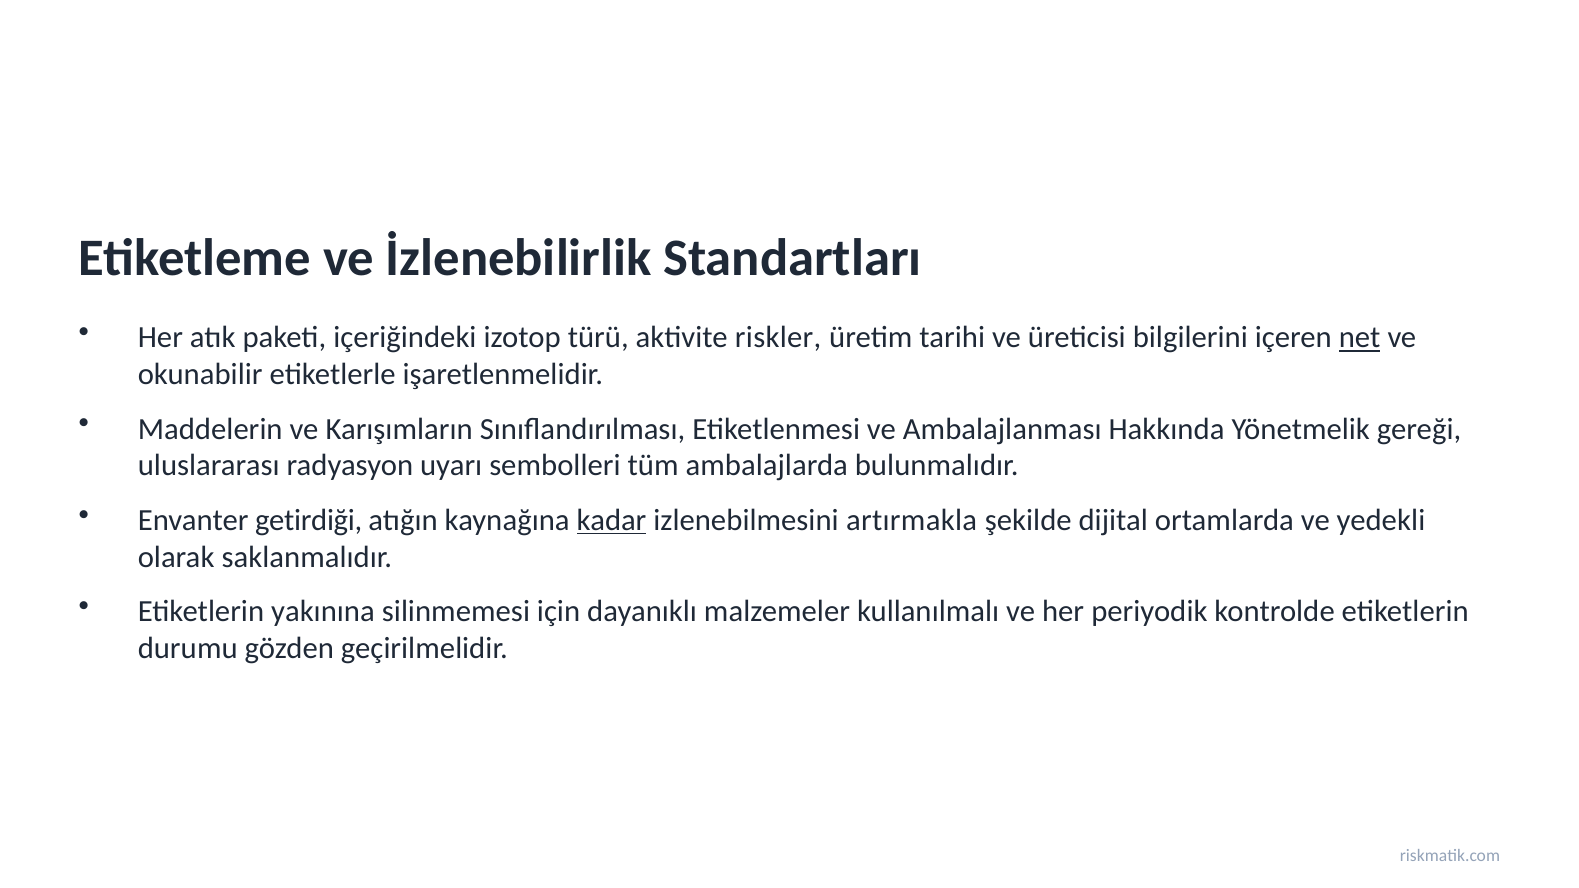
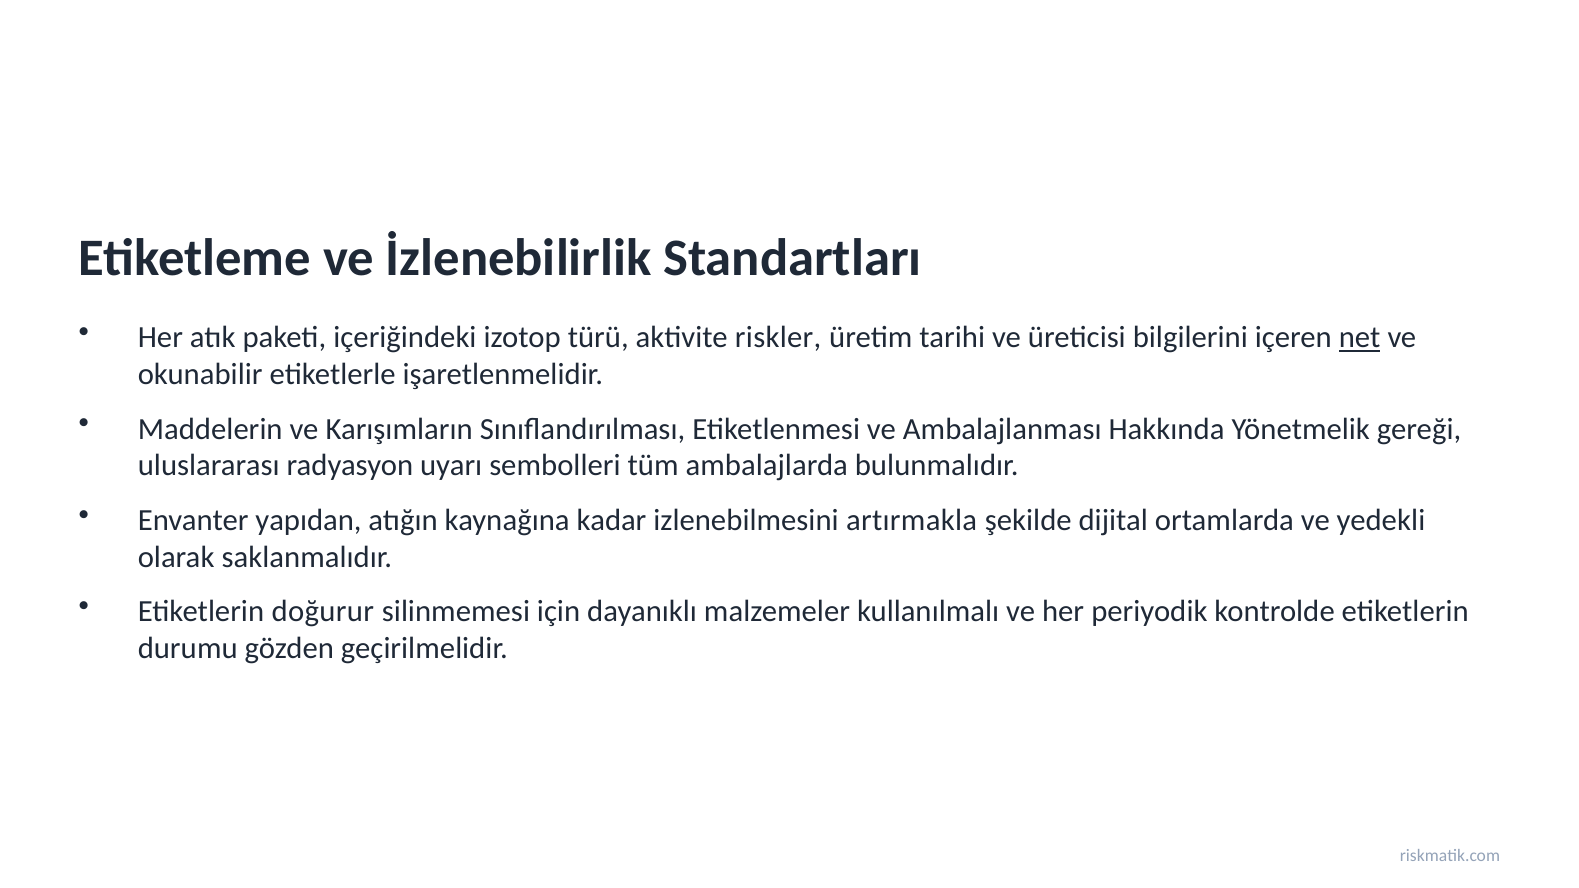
getirdiği: getirdiği -> yapıdan (309, 520)
kadar underline: present -> none (611, 520)
yakınına: yakınına -> doğurur (323, 612)
